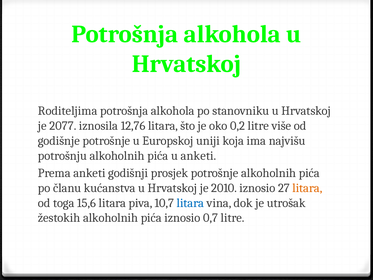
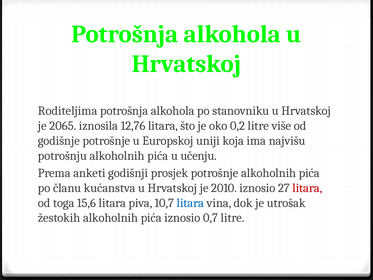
2077: 2077 -> 2065 (63, 126)
u anketi: anketi -> učenju (199, 156)
litara colour: orange -> red (307, 188)
